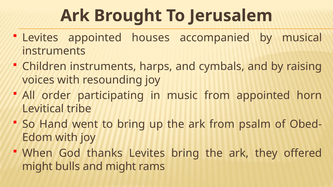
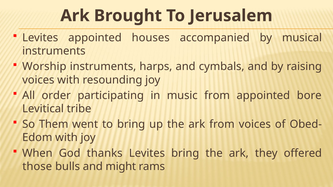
Children: Children -> Worship (44, 67)
horn: horn -> bore (309, 96)
Hand: Hand -> Them (54, 124)
from psalm: psalm -> voices (255, 124)
might: might -> those (37, 167)
